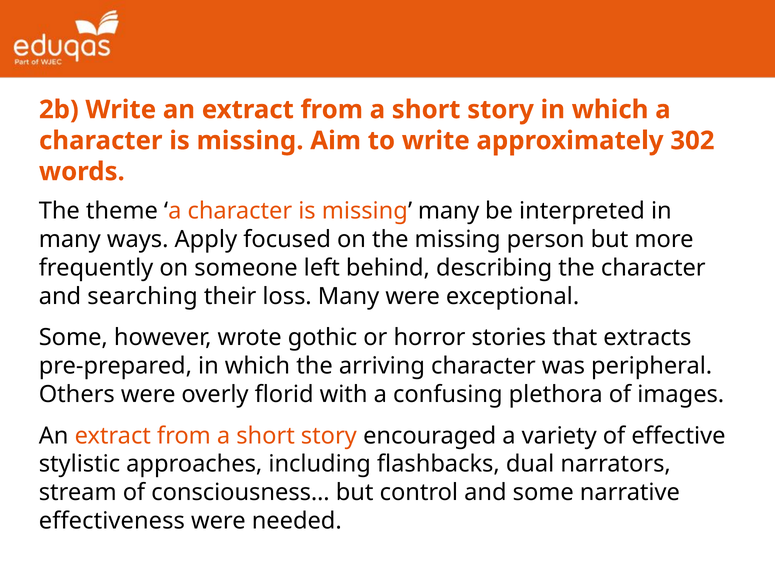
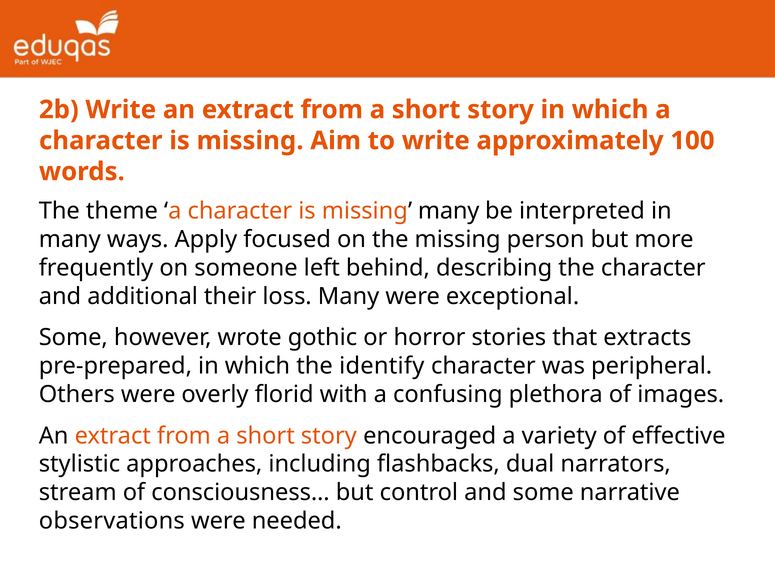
302: 302 -> 100 (692, 141)
searching: searching -> additional (143, 296)
arriving: arriving -> identify (382, 366)
effectiveness: effectiveness -> observations (112, 521)
